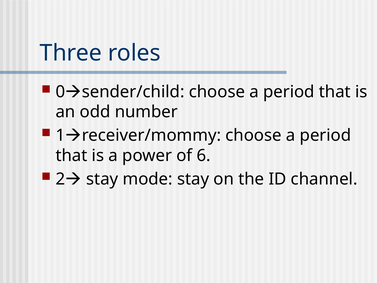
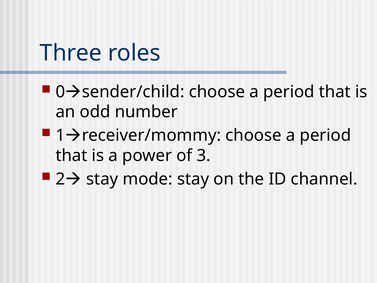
6: 6 -> 3 (204, 155)
